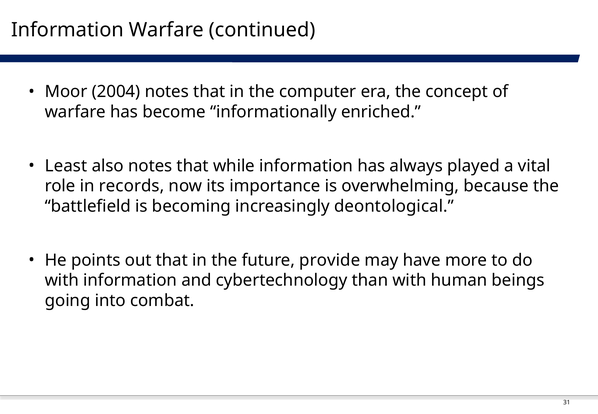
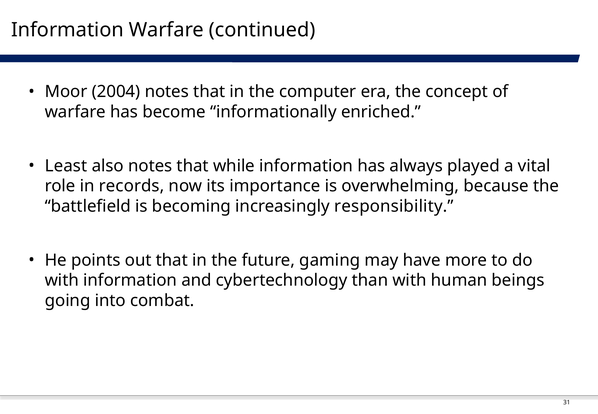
deontological: deontological -> responsibility (394, 206)
provide: provide -> gaming (330, 260)
